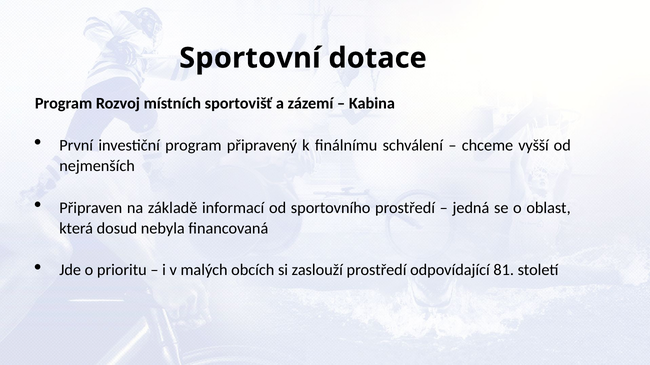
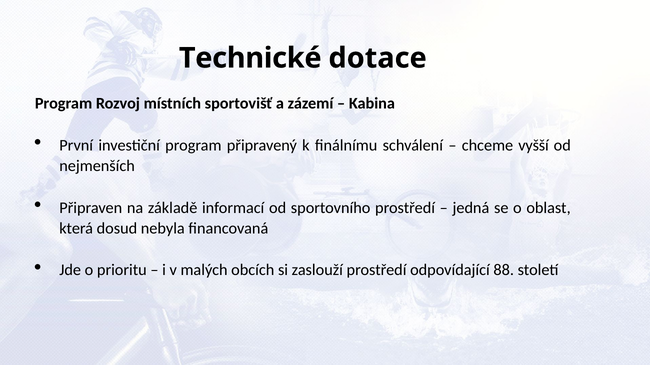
Sportovní: Sportovní -> Technické (250, 58)
81: 81 -> 88 (504, 271)
